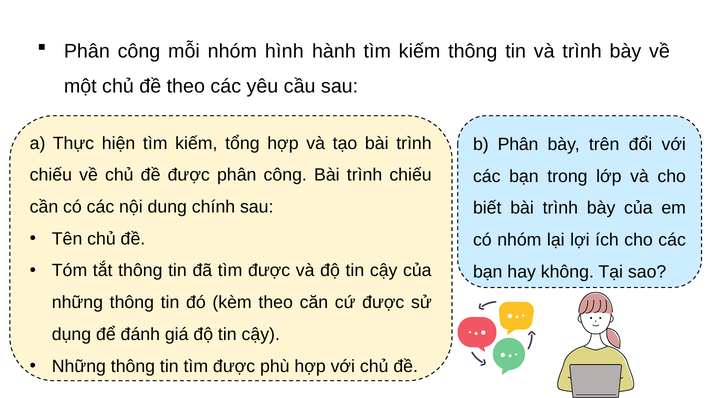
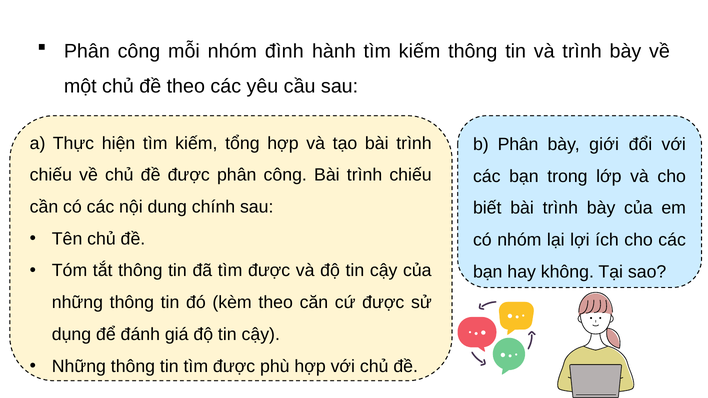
hình: hình -> đình (284, 51)
trên: trên -> giới (604, 145)
